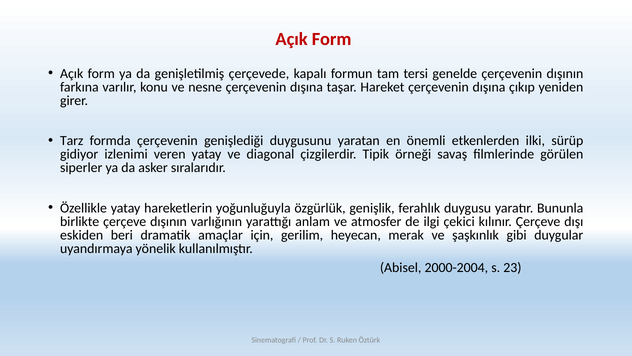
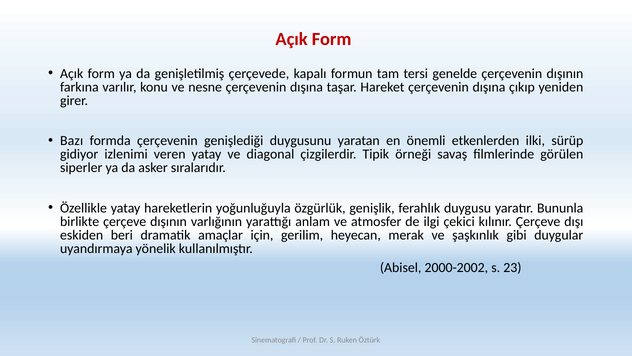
Tarz: Tarz -> Bazı (72, 141)
2000-2004: 2000-2004 -> 2000-2002 (456, 267)
